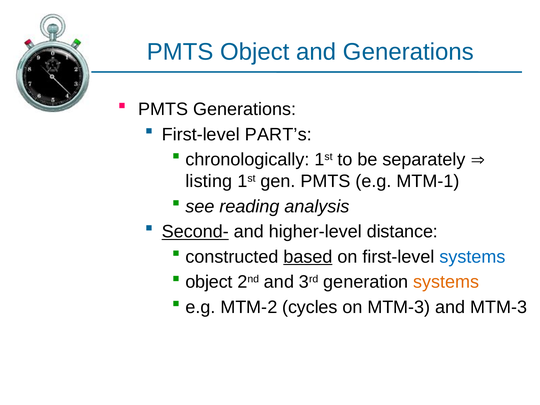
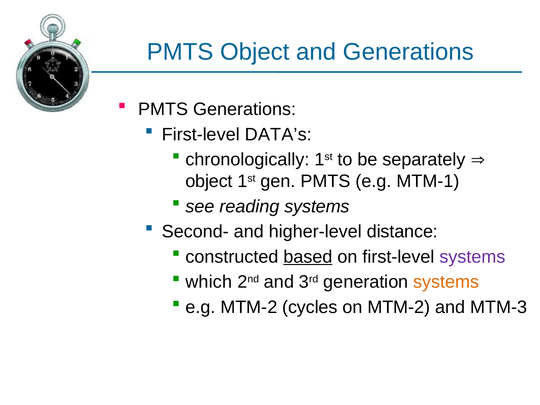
PART’s: PART’s -> DATA’s (278, 134)
listing: listing -> object (209, 181)
reading analysis: analysis -> systems (317, 206)
Second- underline: present -> none (195, 232)
systems colour: blue -> purple (472, 257)
object: object -> which (209, 282)
on MTM-3: MTM-3 -> MTM-2 (399, 307)
